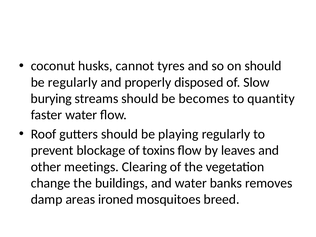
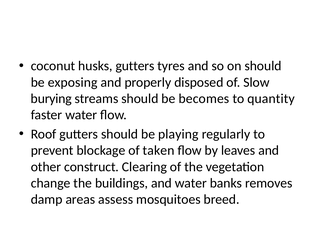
husks cannot: cannot -> gutters (135, 66)
be regularly: regularly -> exposing (73, 82)
toxins: toxins -> taken (159, 150)
meetings: meetings -> construct (92, 167)
ironed: ironed -> assess (116, 199)
